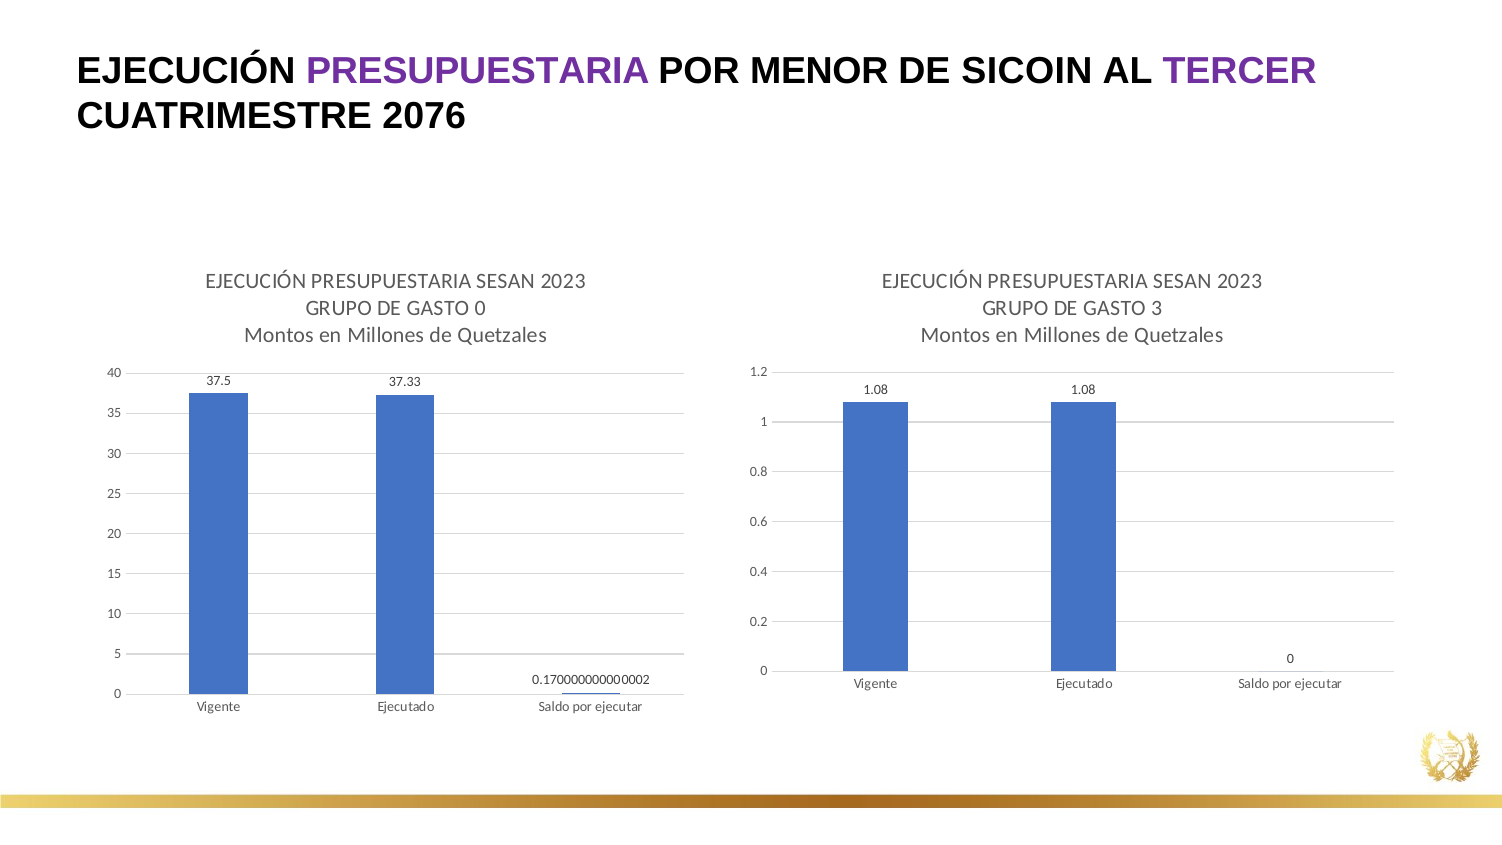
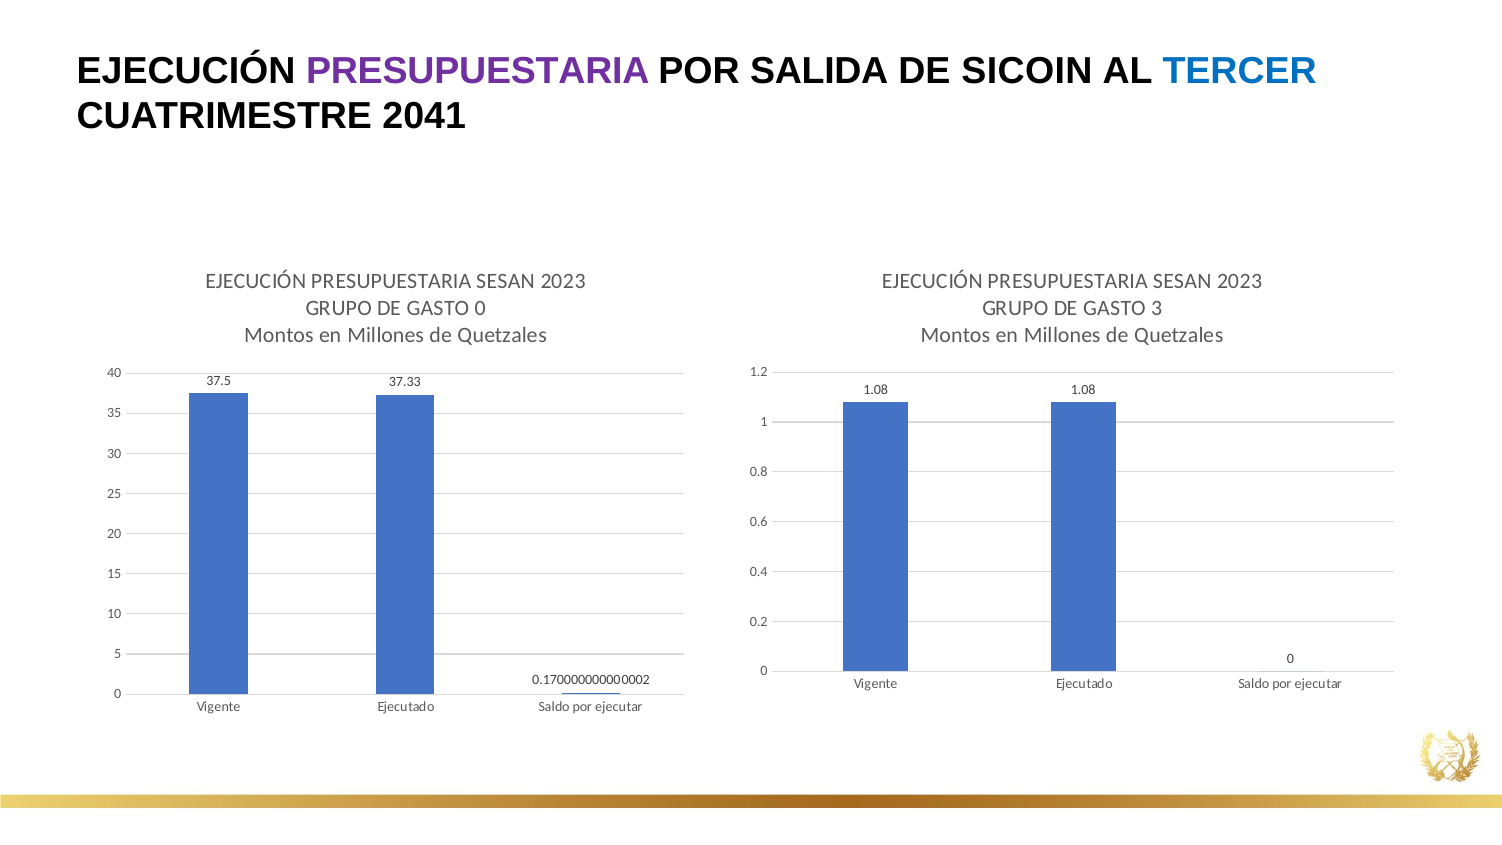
MENOR: MENOR -> SALIDA (819, 71)
TERCER colour: purple -> blue (1240, 71)
2076: 2076 -> 2041 (424, 116)
